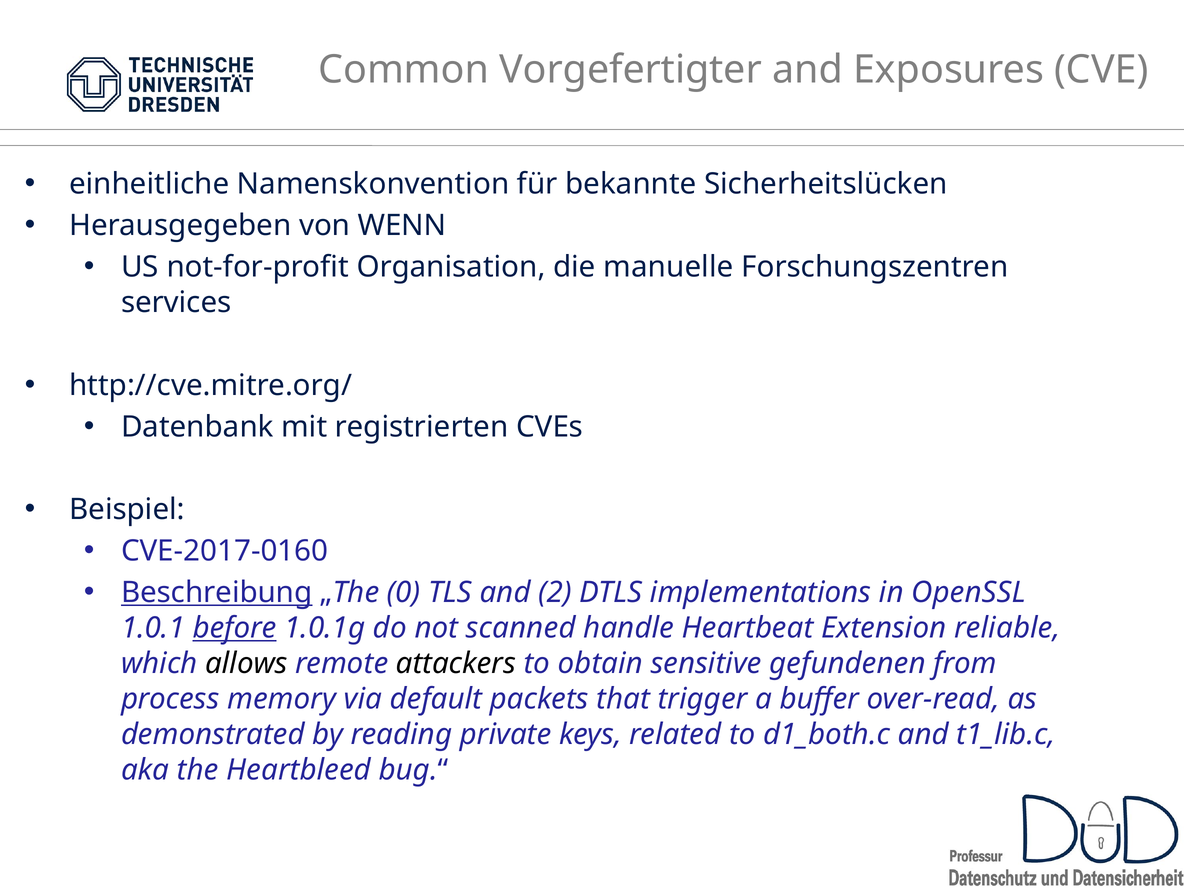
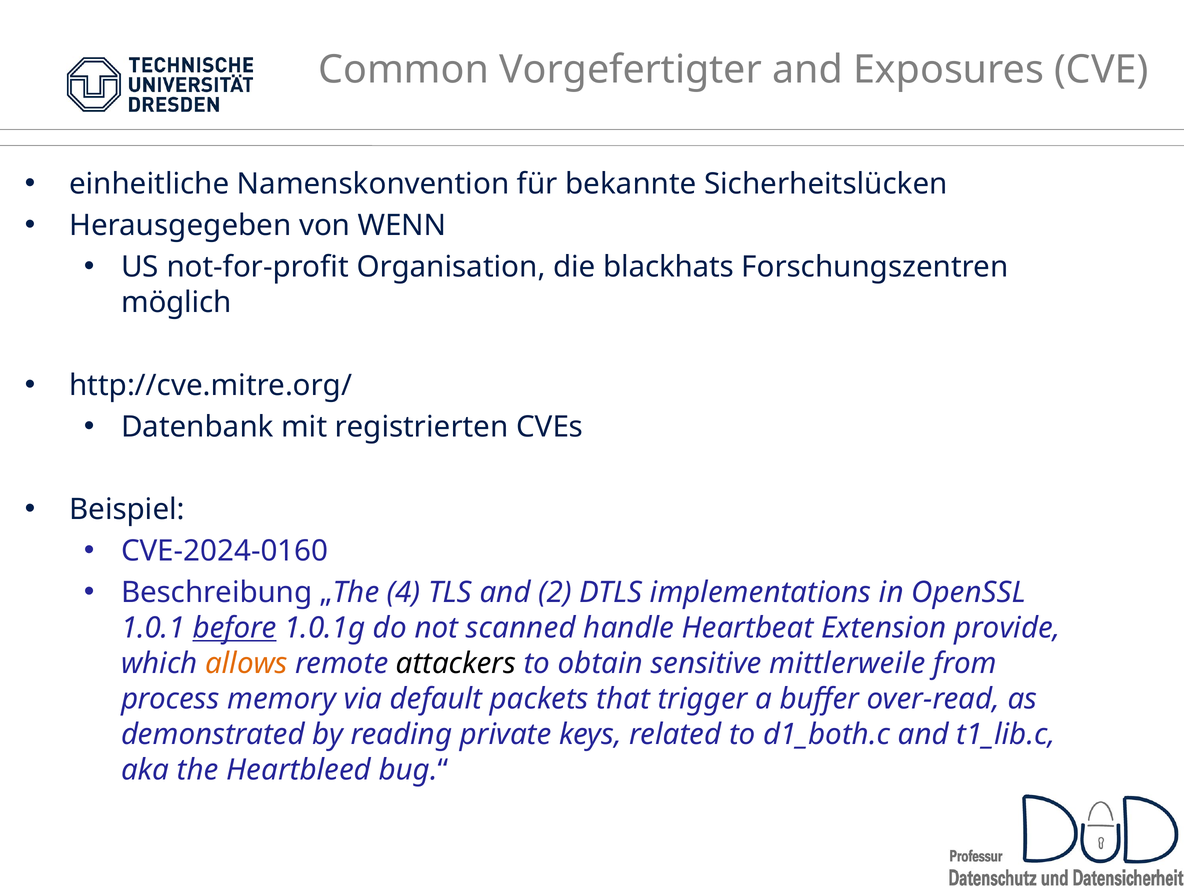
manuelle: manuelle -> blackhats (669, 267)
services: services -> möglich (176, 303)
CVE-2017-0160: CVE-2017-0160 -> CVE-2024-0160 (225, 551)
Beschreibung underline: present -> none (217, 593)
0: 0 -> 4 (404, 593)
reliable: reliable -> provide (1007, 628)
allows colour: black -> orange (246, 664)
gefundenen: gefundenen -> mittlerweile (847, 664)
